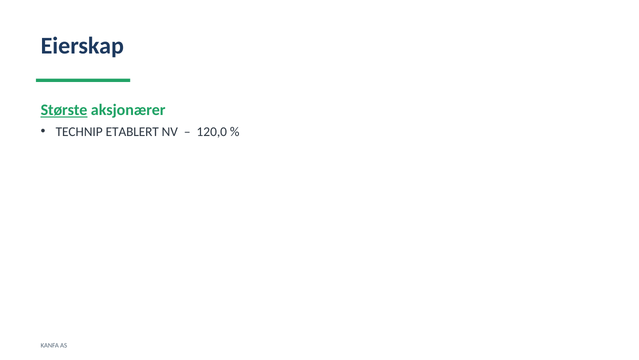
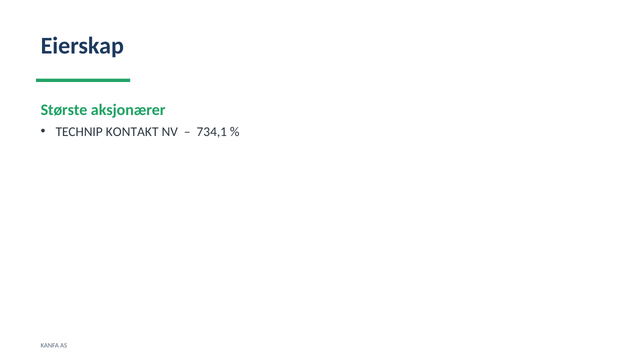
Største underline: present -> none (64, 110)
ETABLERT: ETABLERT -> KONTAKT (132, 131)
120,0: 120,0 -> 734,1 (212, 131)
